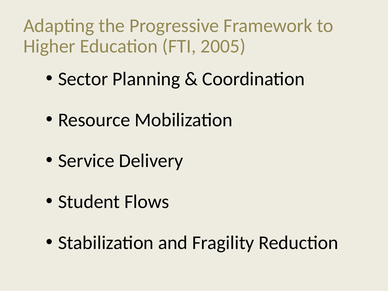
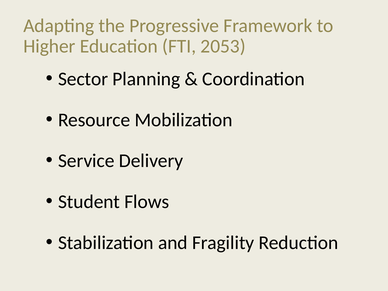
2005: 2005 -> 2053 (223, 46)
